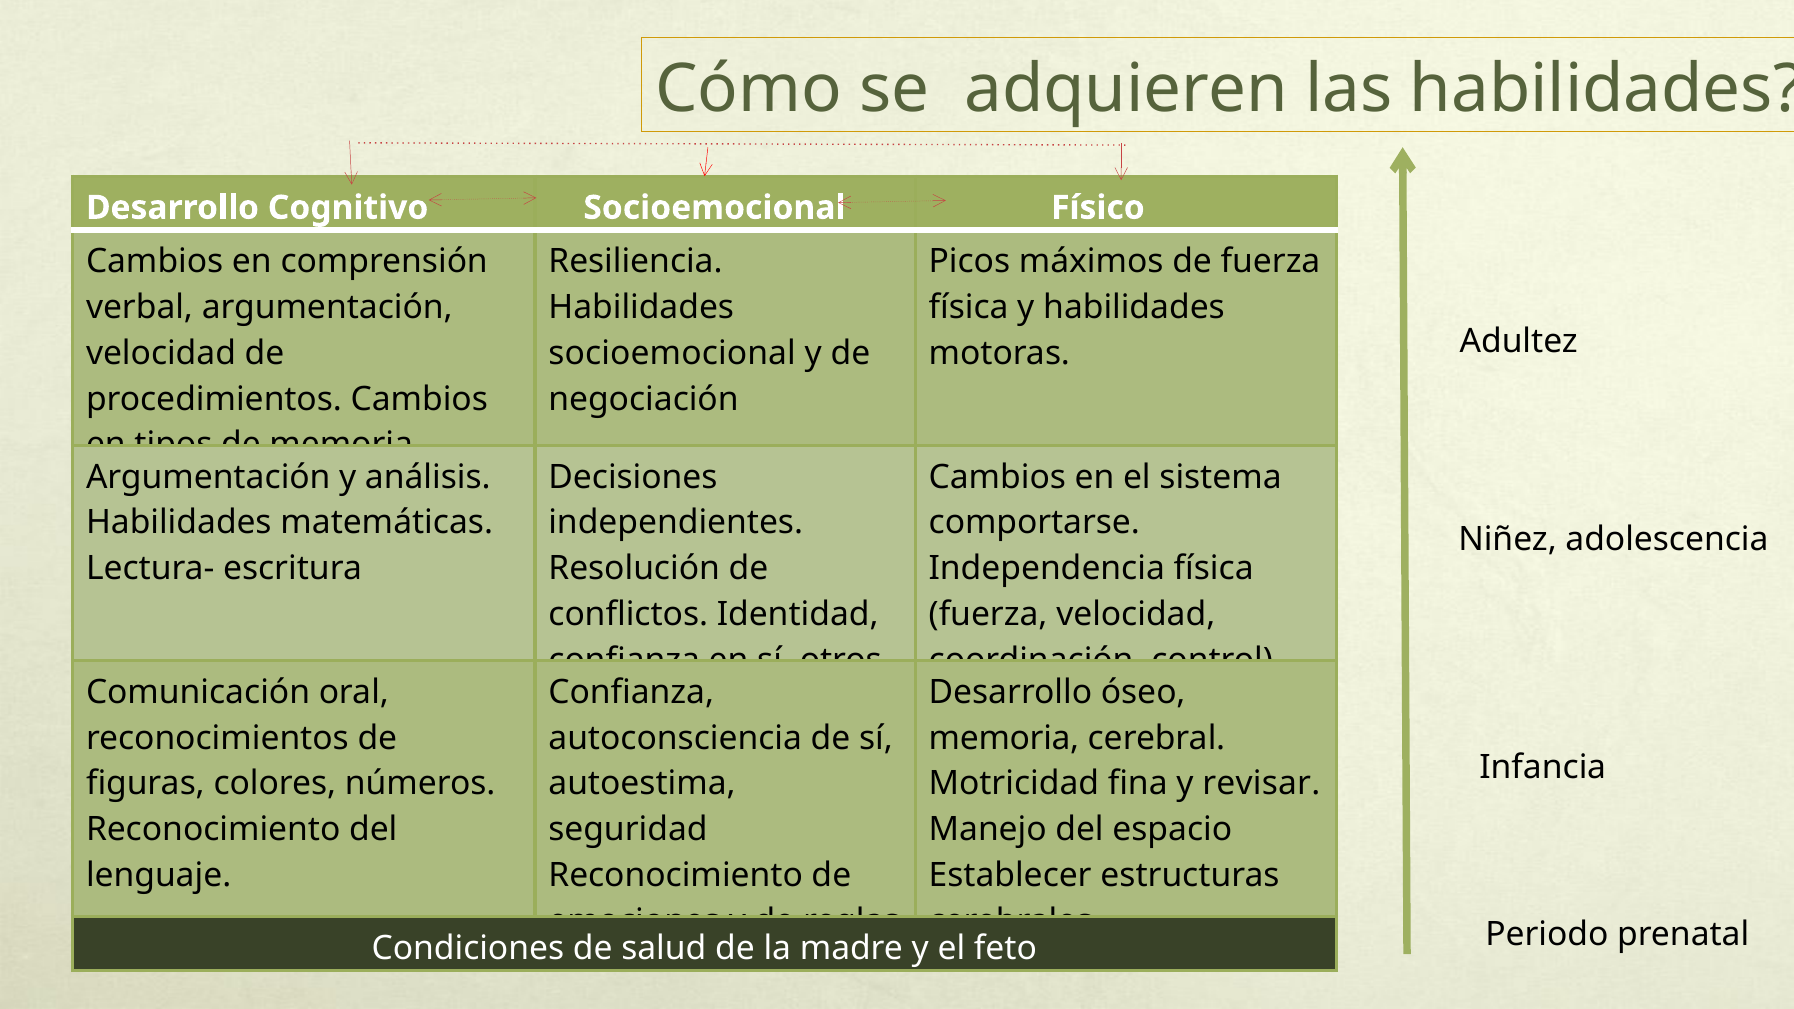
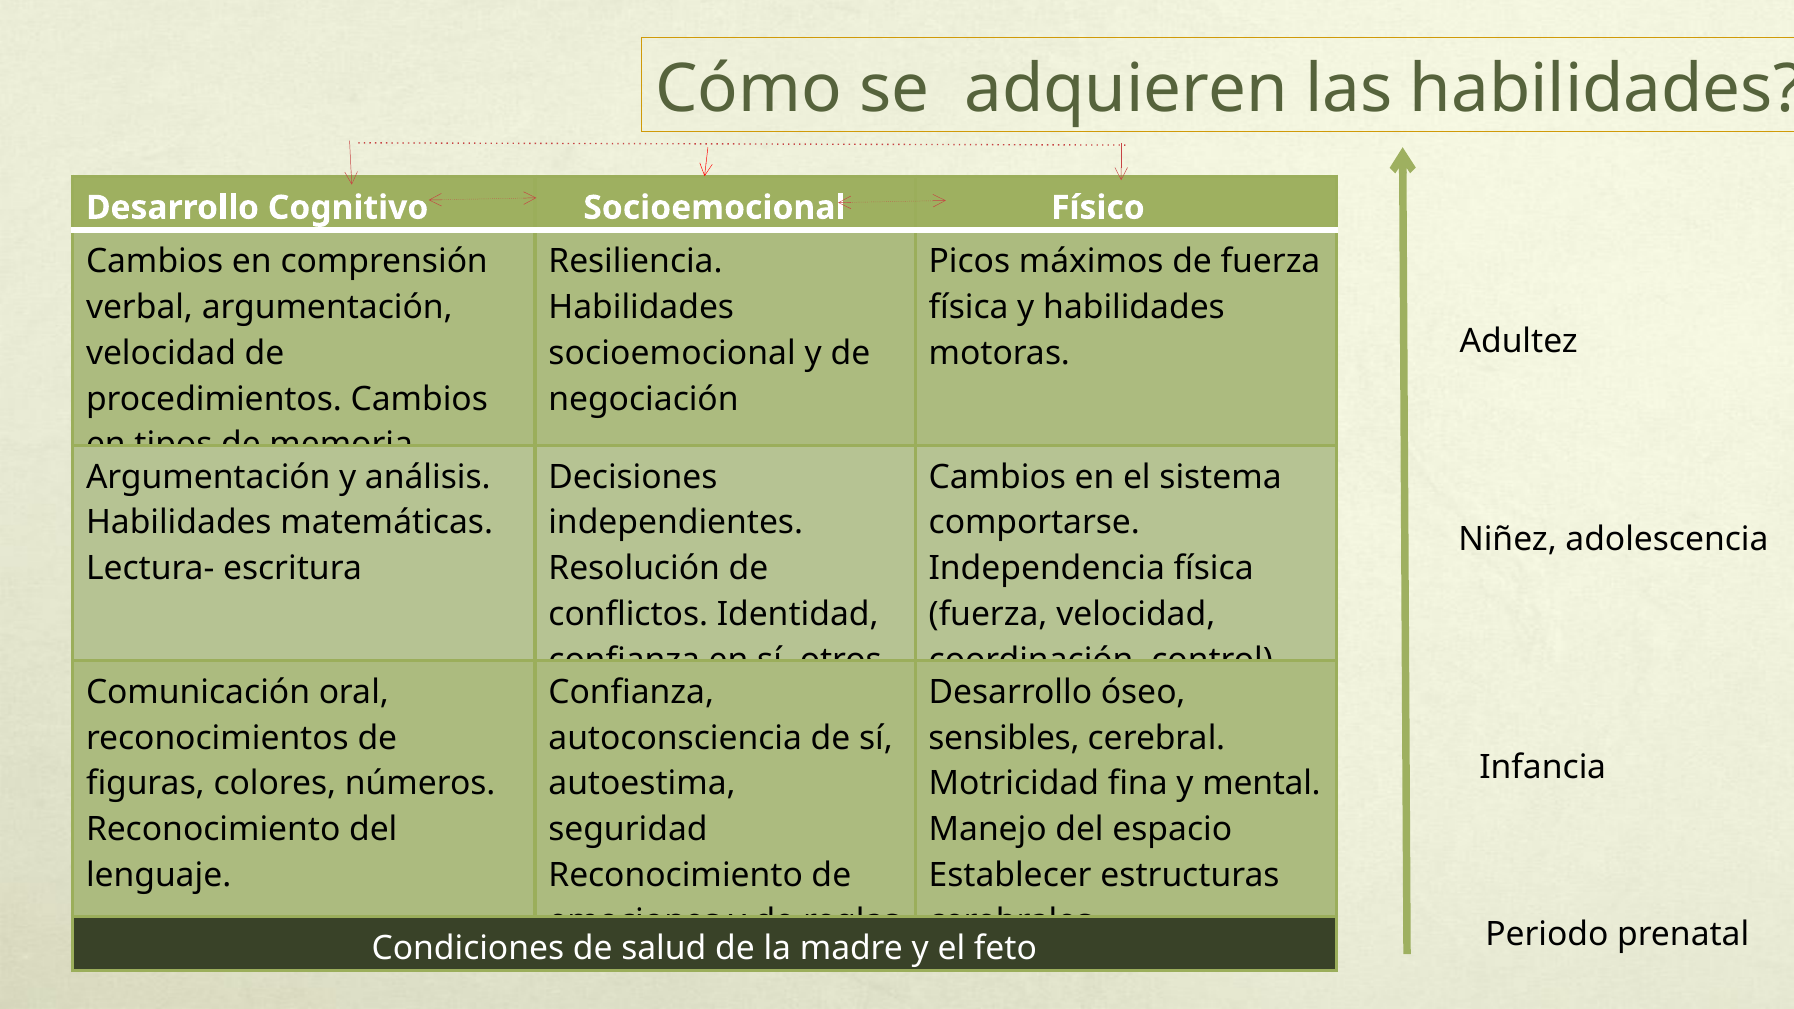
memoria: memoria -> sensibles (1004, 738)
revisar: revisar -> mental (1262, 784)
